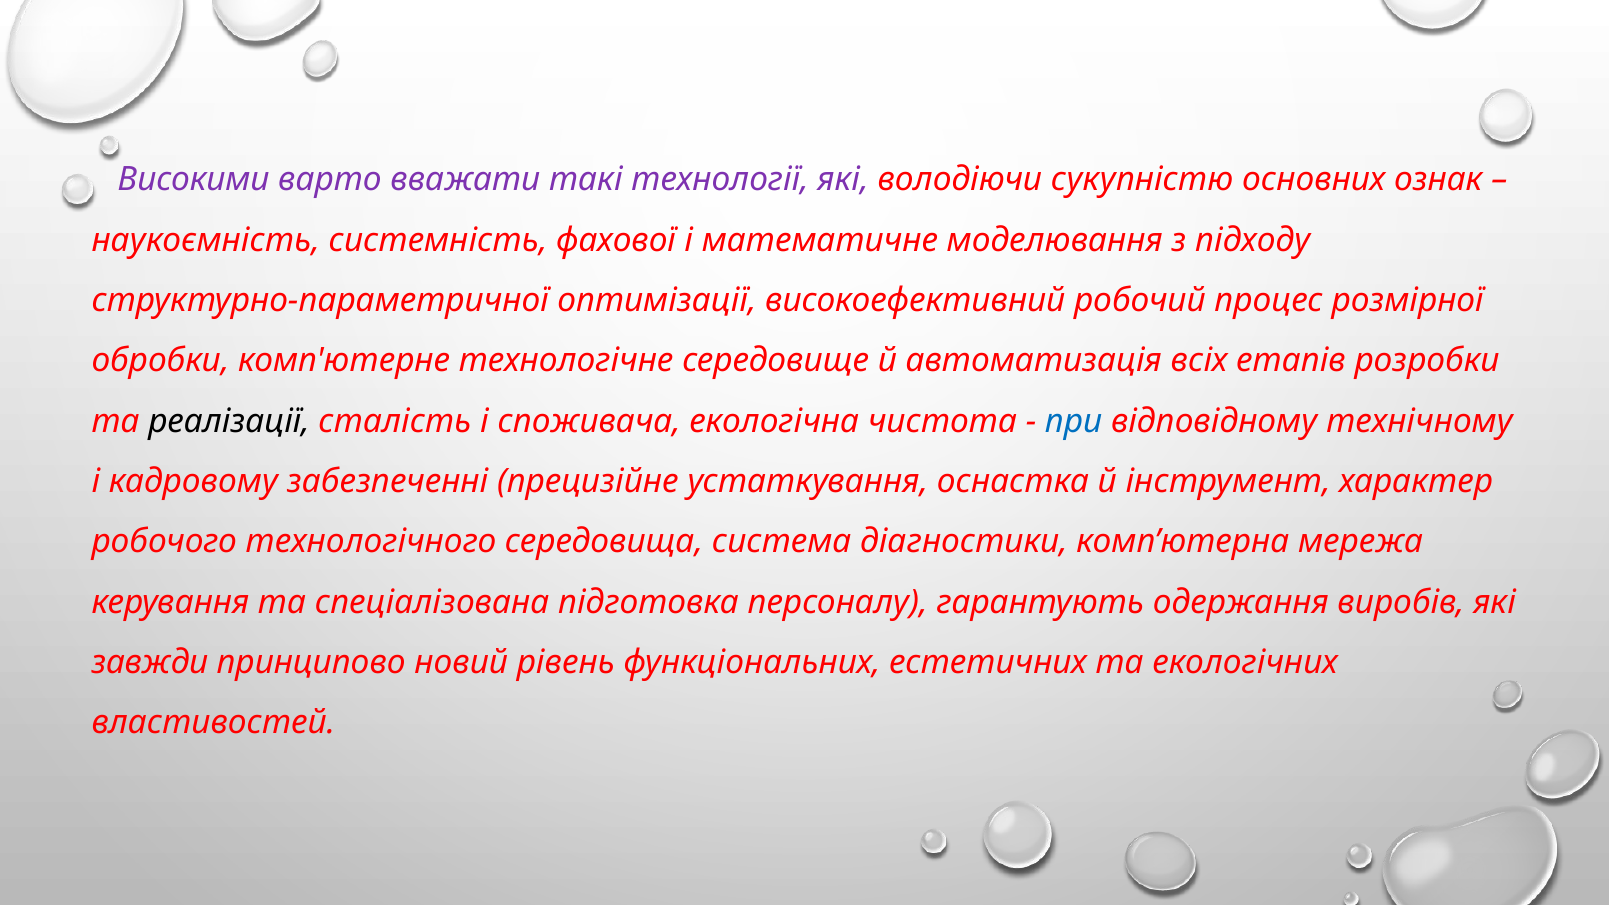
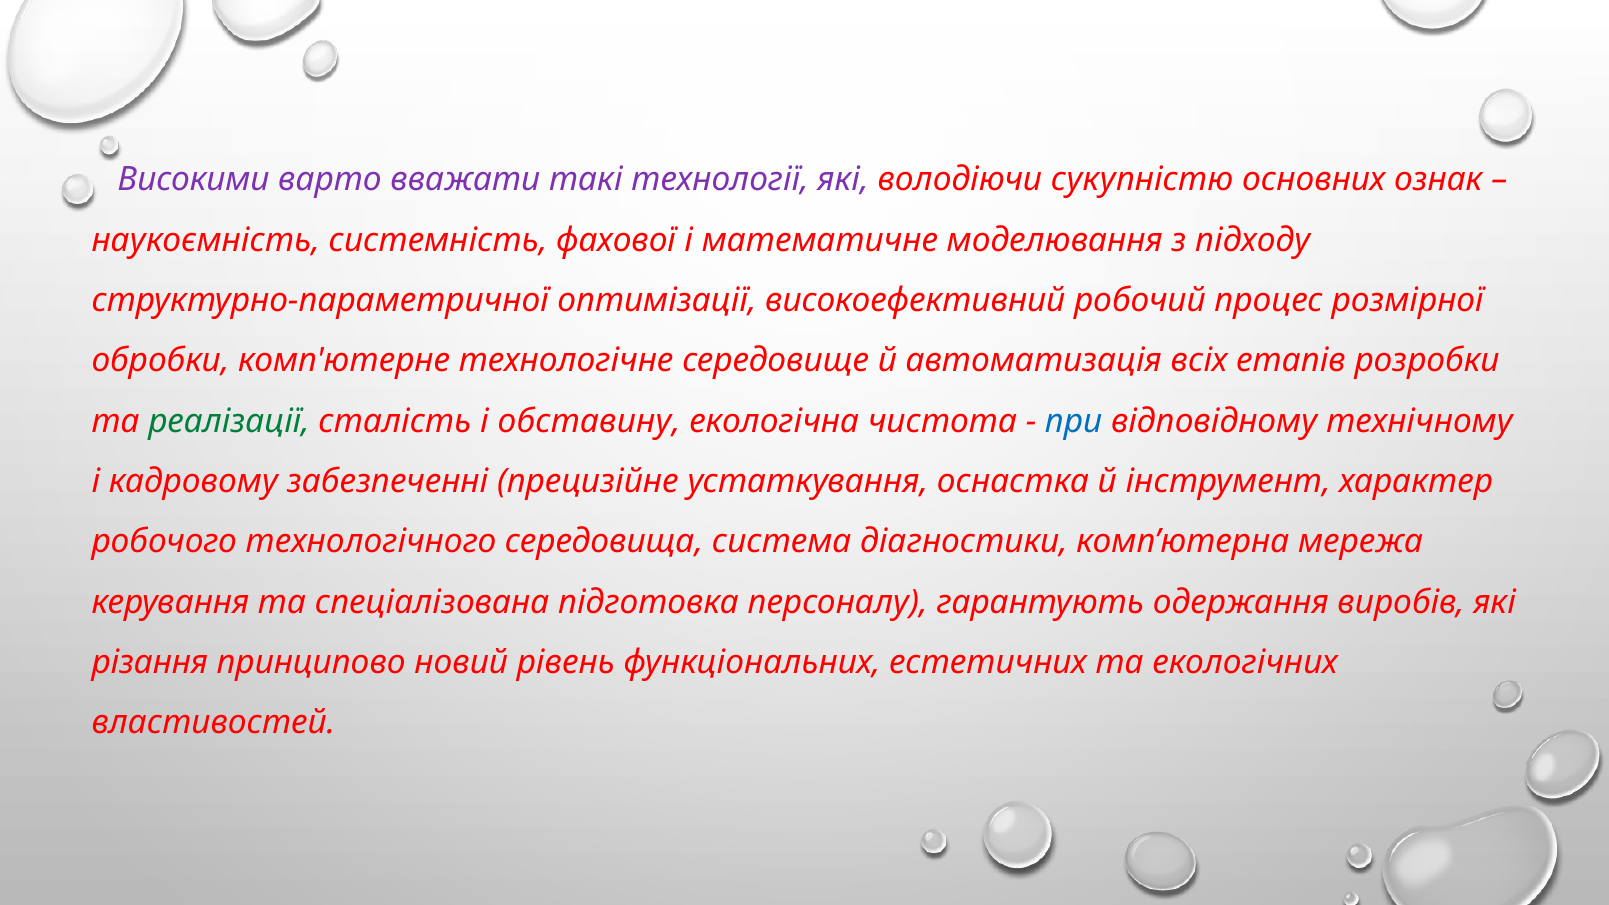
реалізації colour: black -> green (229, 421)
споживача: споживача -> обставину (589, 421)
завжди: завжди -> різання (150, 662)
